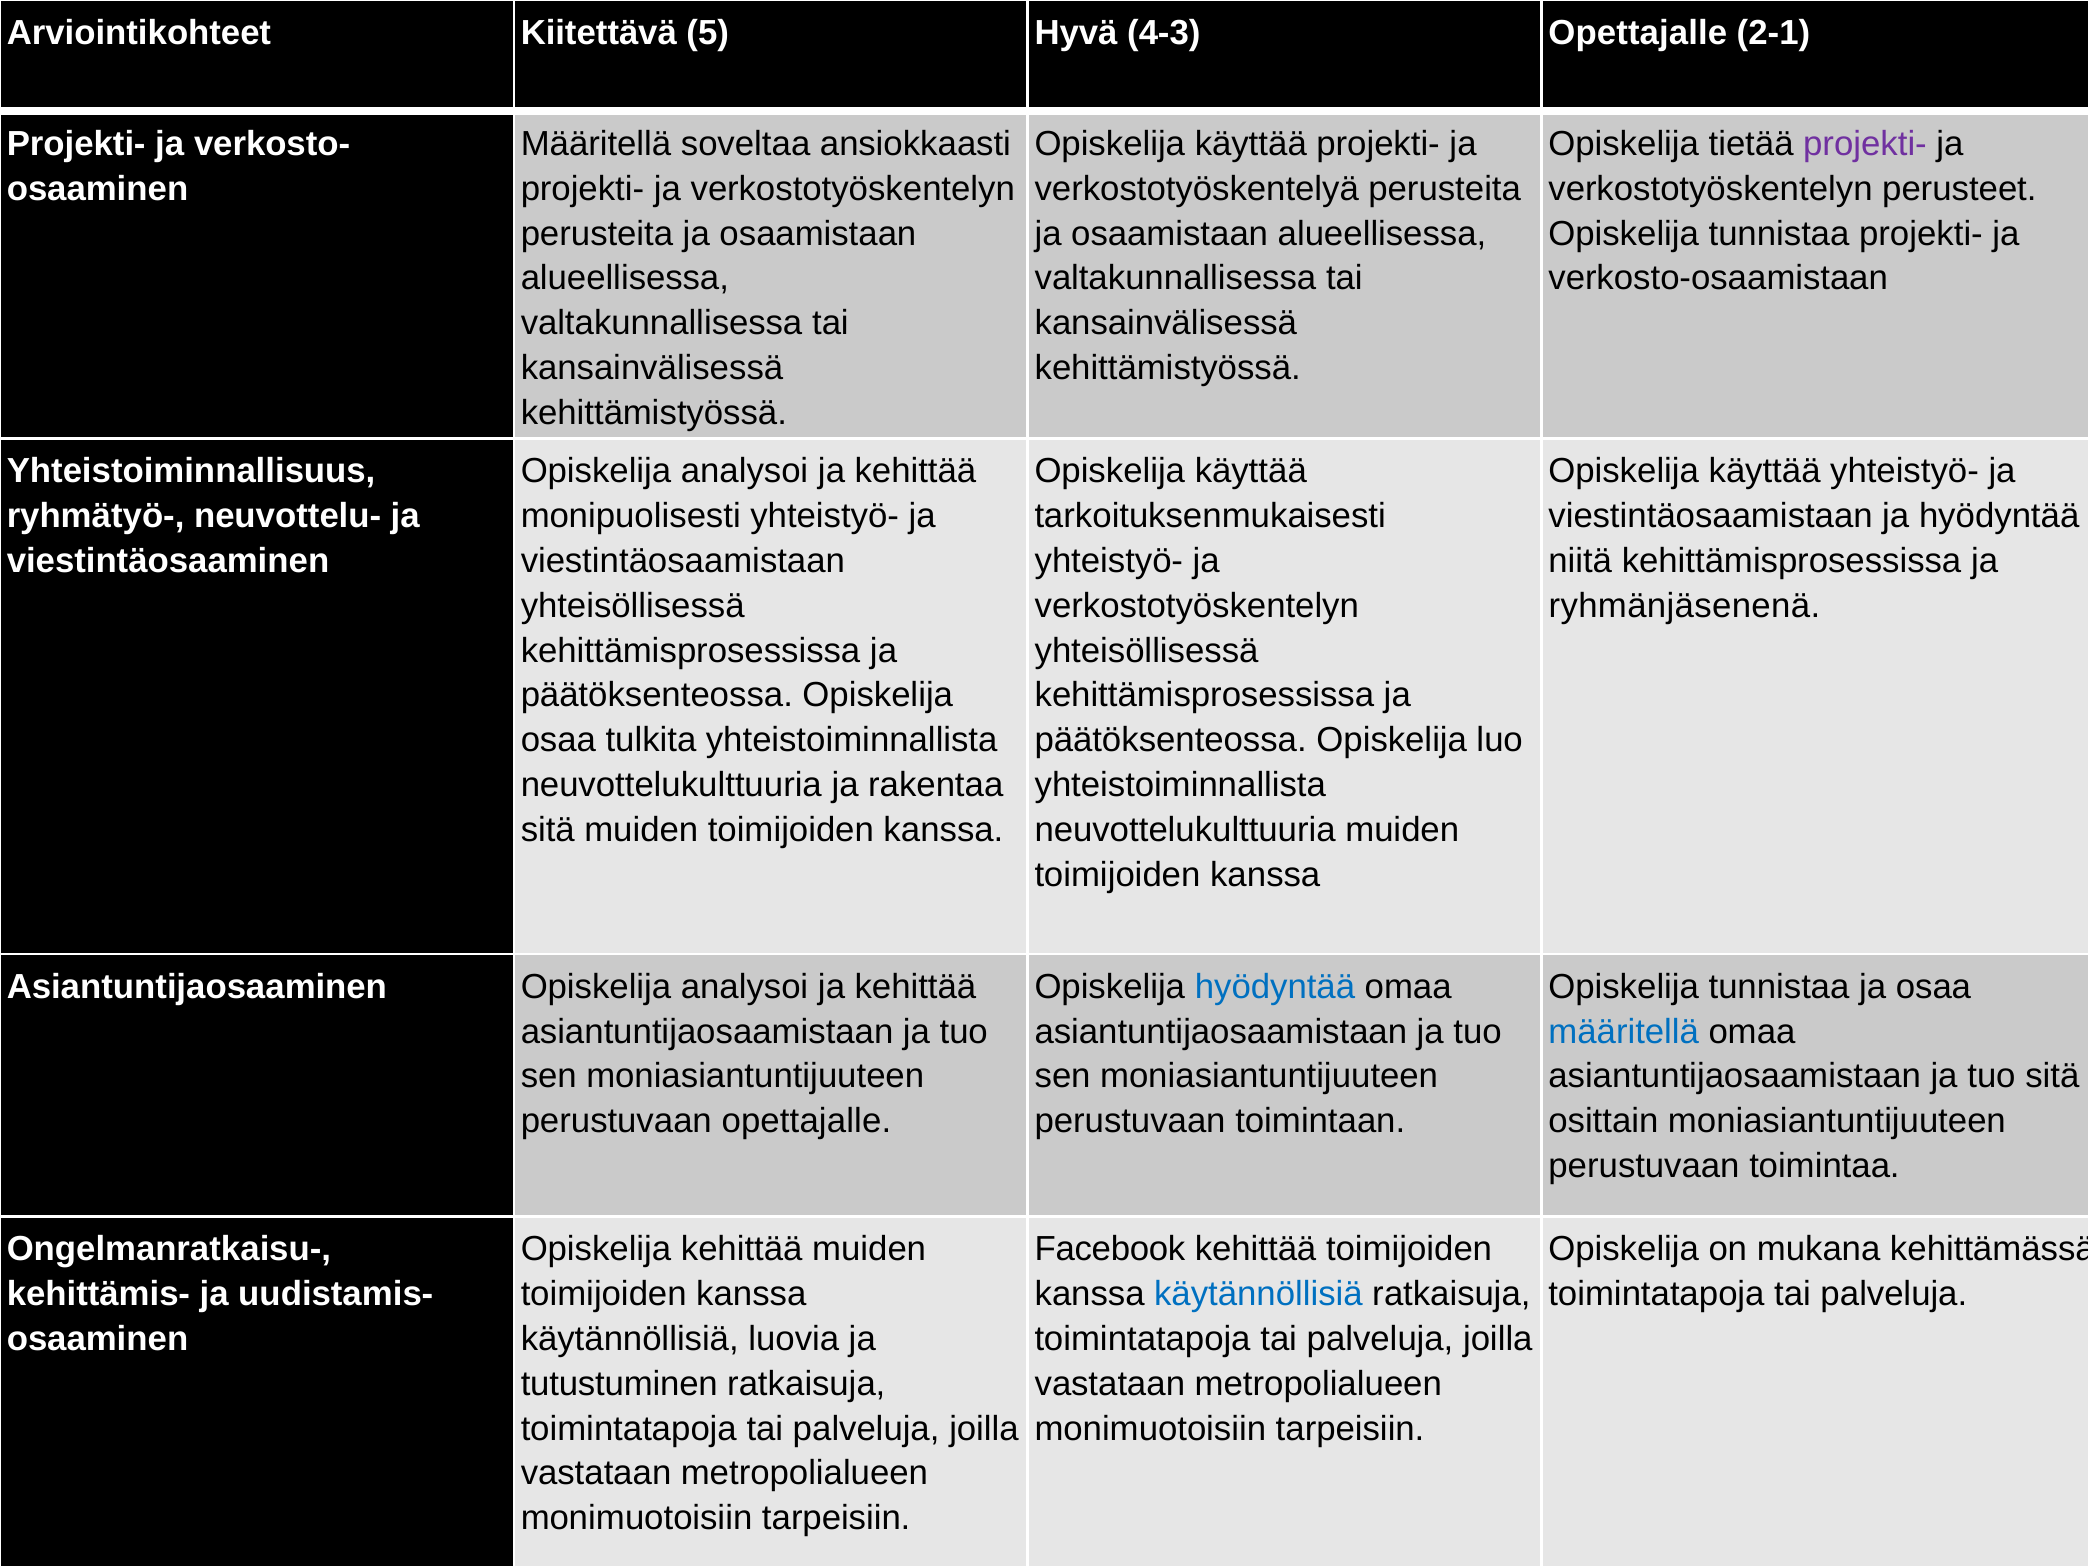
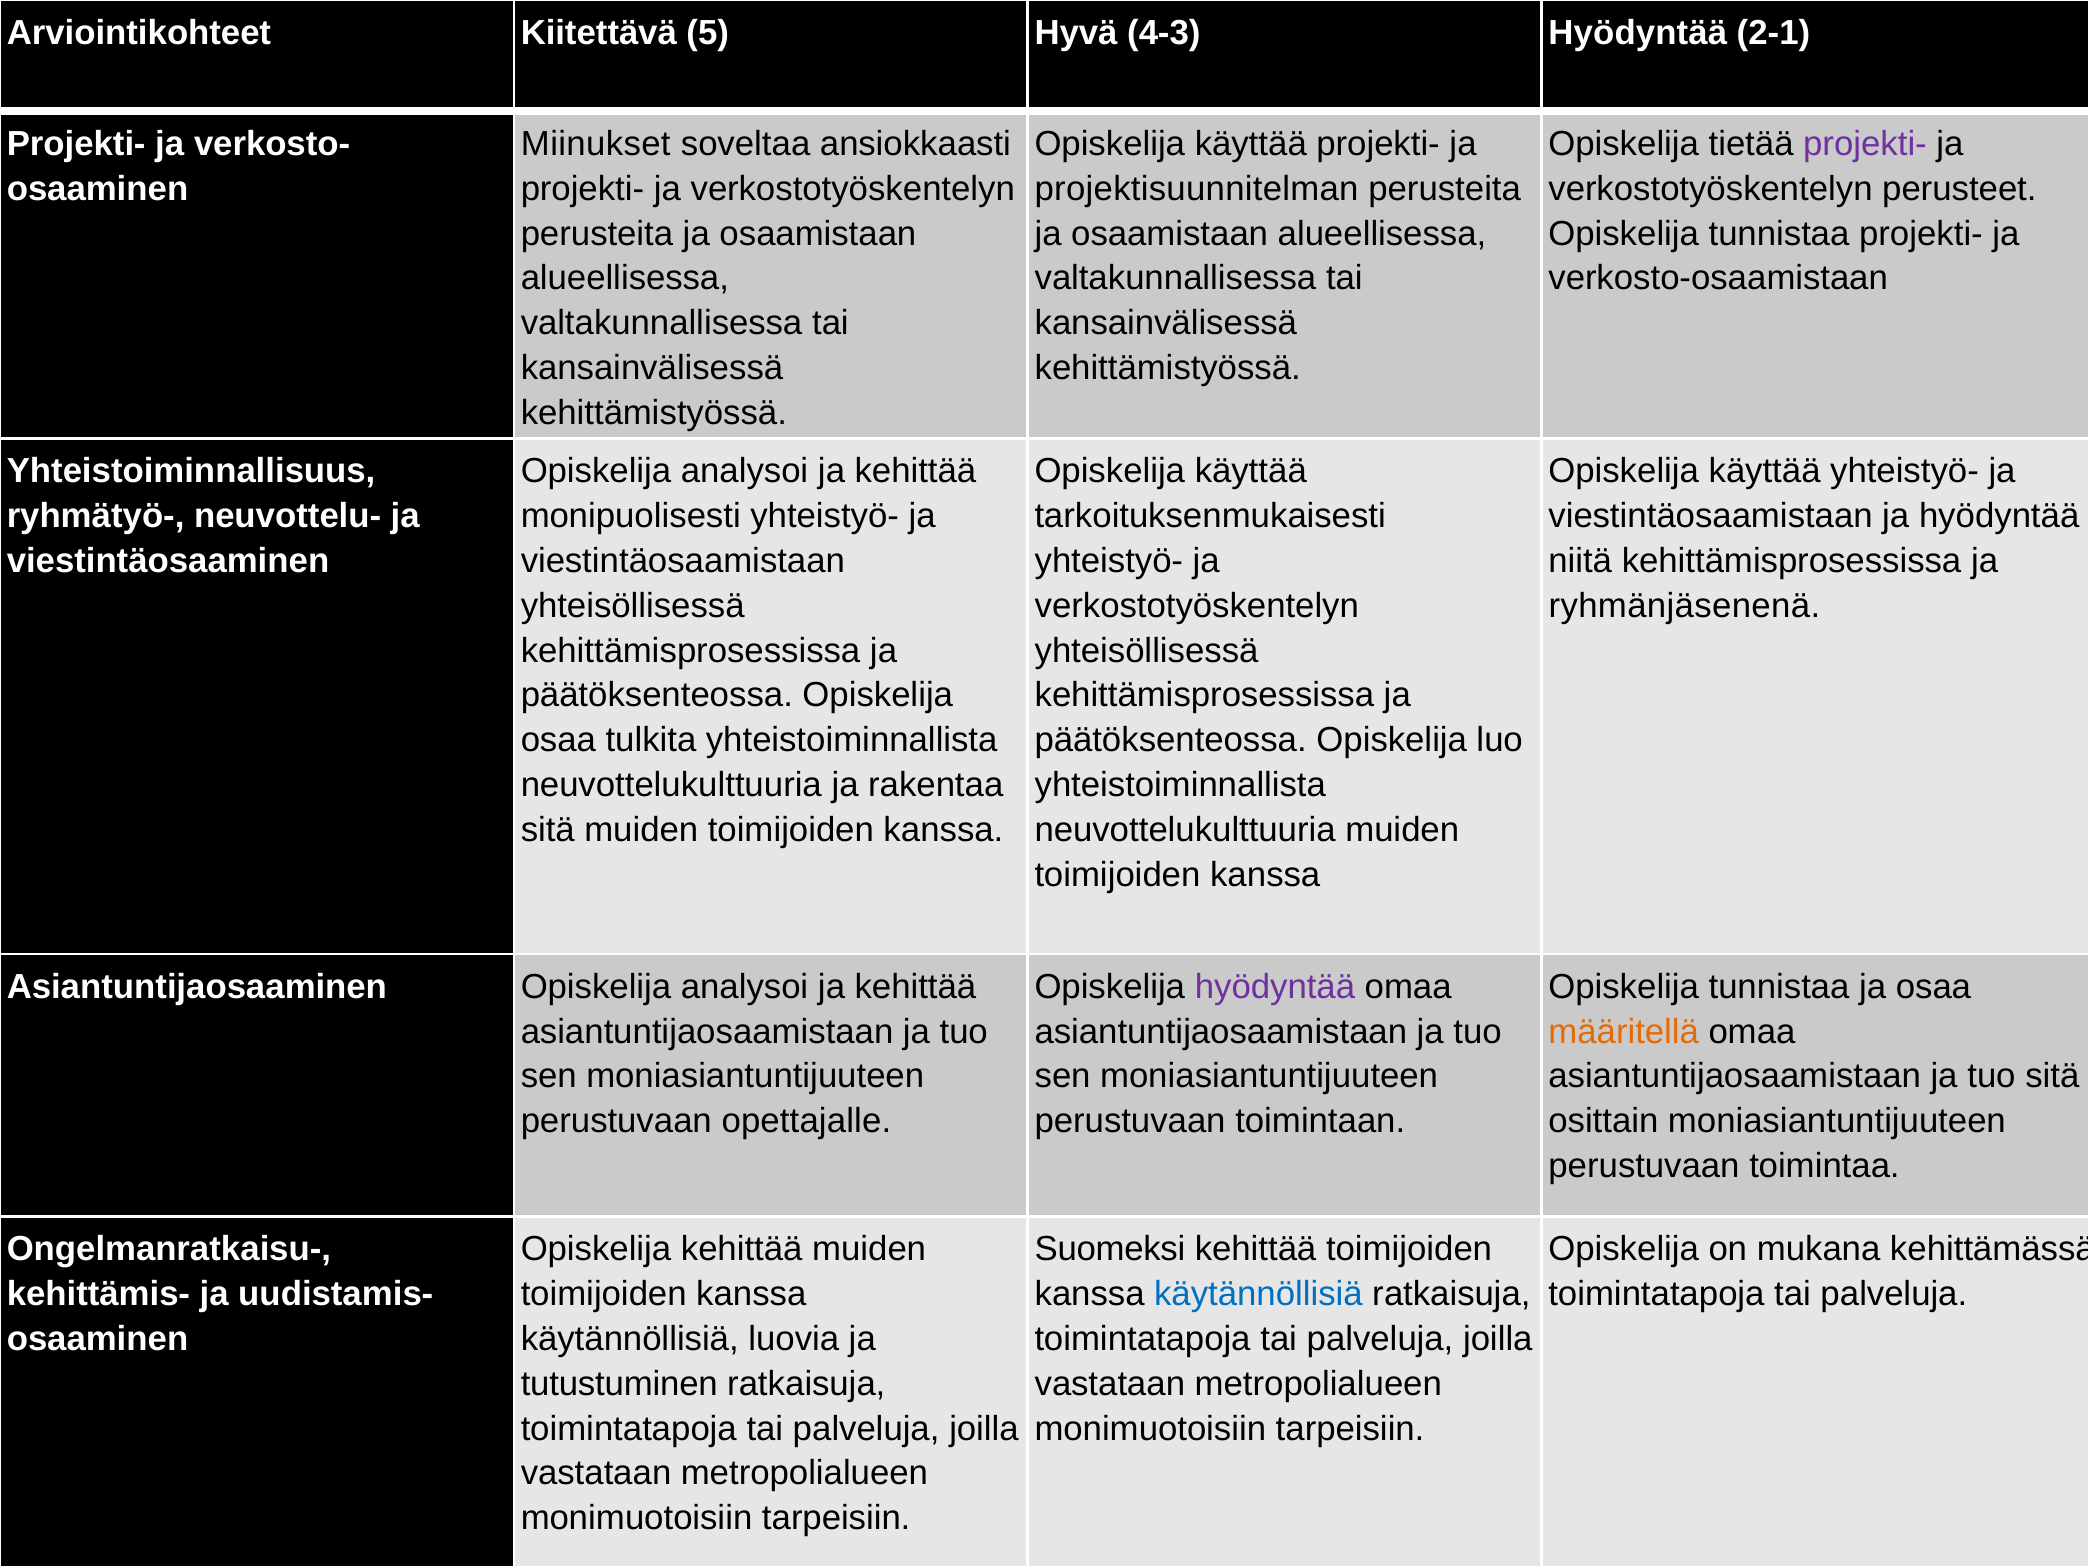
4-3 Opettajalle: Opettajalle -> Hyödyntää (1638, 33)
Määritellä: Määritellä -> Miinukset (596, 144)
verkostotyöskentelyä: verkostotyöskentelyä -> projektisuunnitelman (1197, 189)
hyödyntää colour: blue -> purple (1275, 987)
määritellä colour: blue -> orange (1624, 1032)
Facebook: Facebook -> Suomeksi (1110, 1249)
